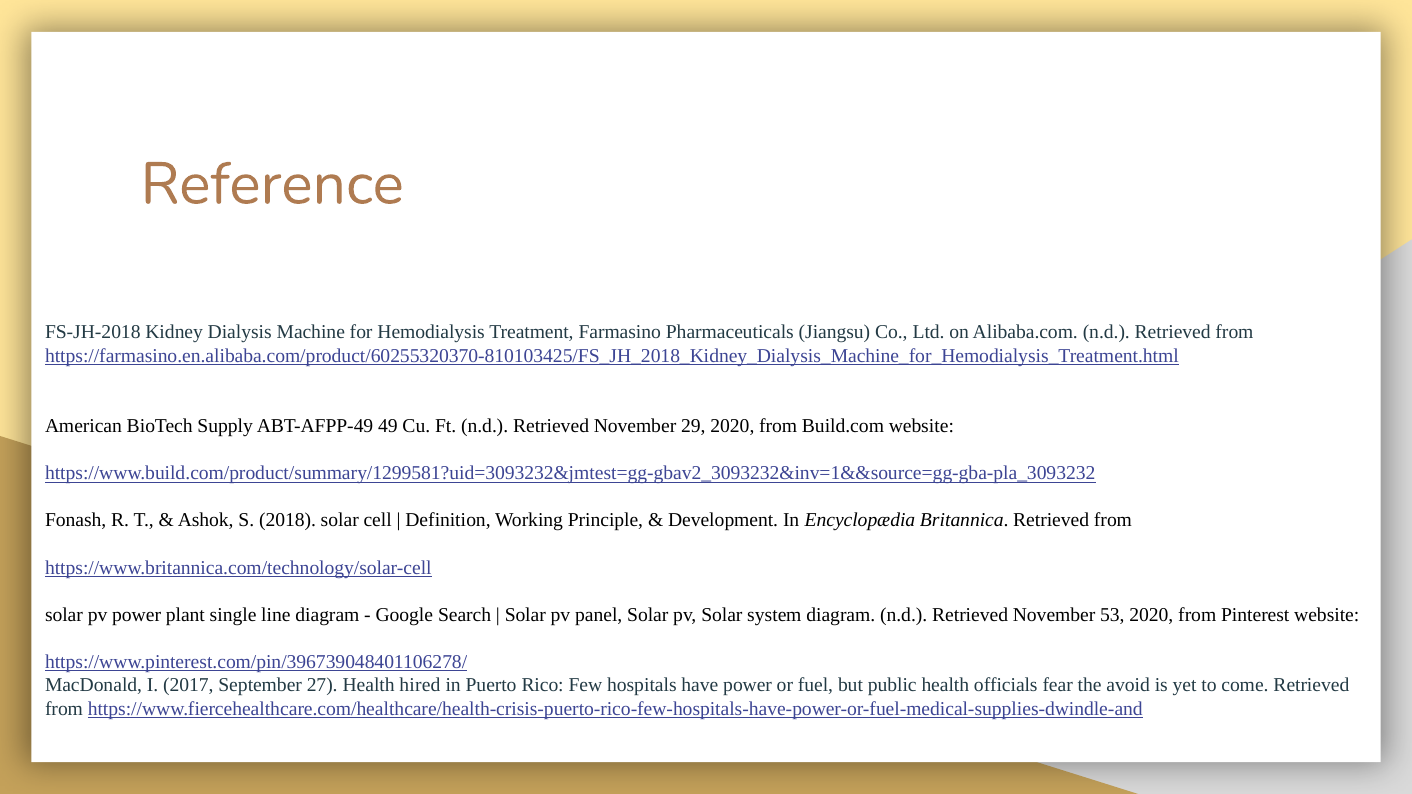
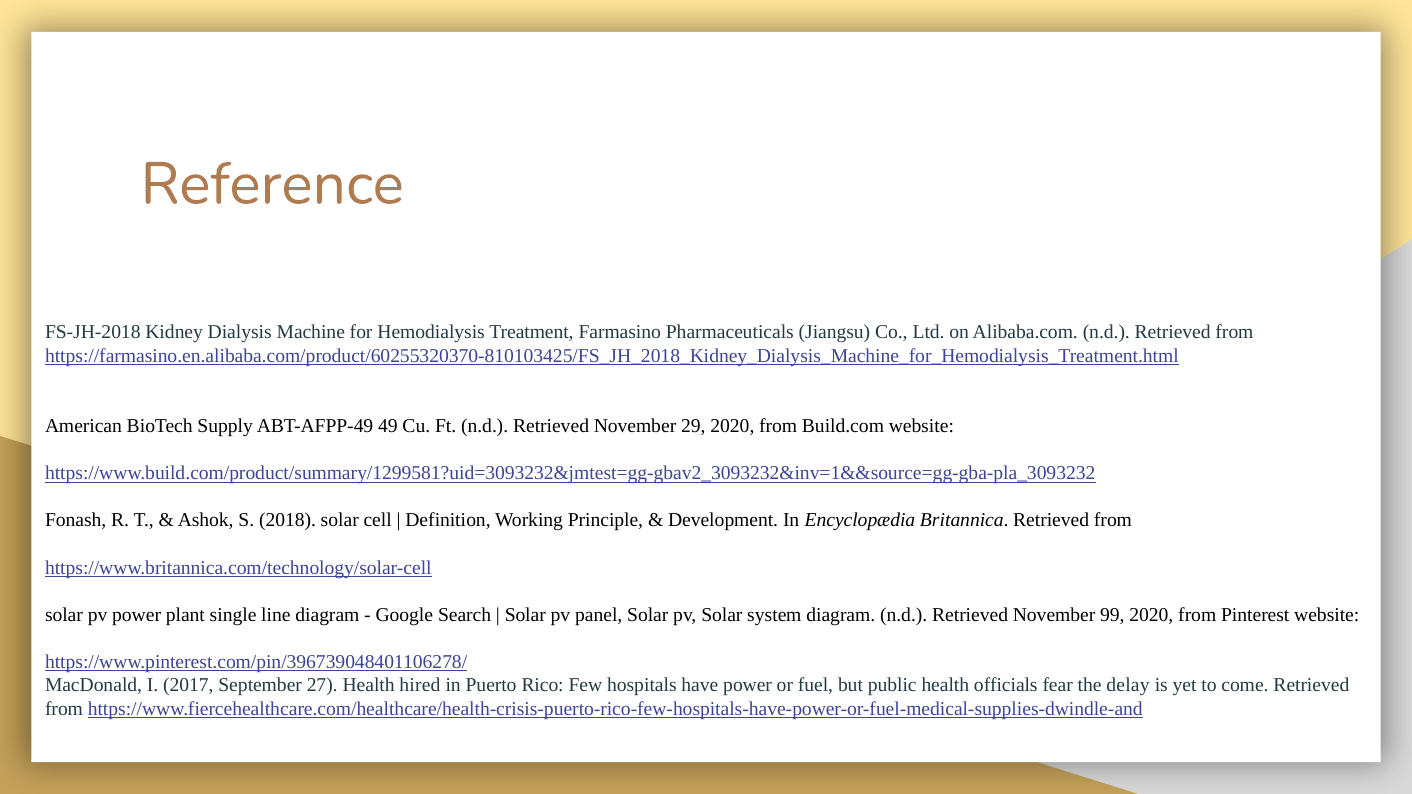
53: 53 -> 99 (1112, 615)
avoid: avoid -> delay (1128, 686)
